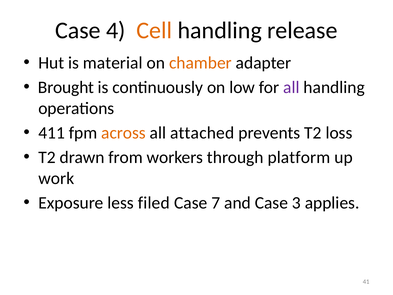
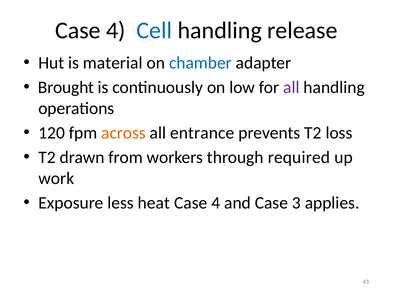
Cell colour: orange -> blue (154, 30)
chamber colour: orange -> blue (200, 63)
411: 411 -> 120 (52, 133)
attached: attached -> entrance (202, 133)
platform: platform -> required (299, 157)
filed: filed -> heat (154, 203)
7: 7 -> 4 (216, 203)
